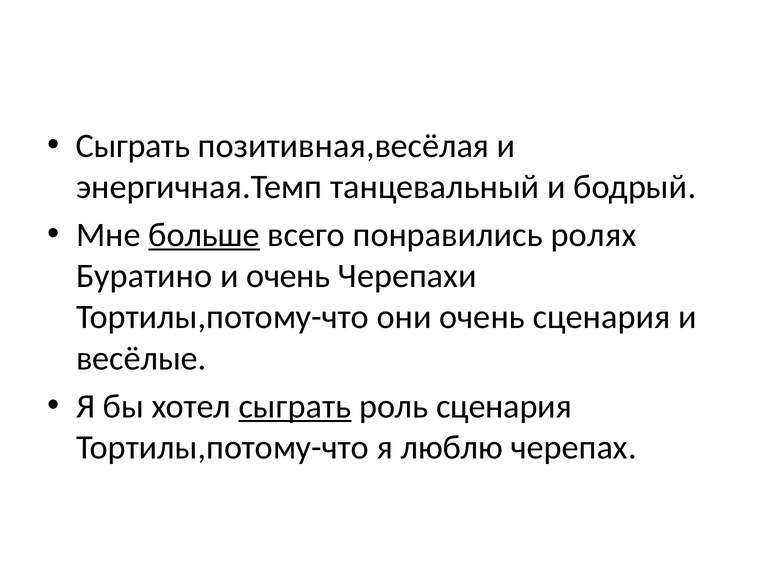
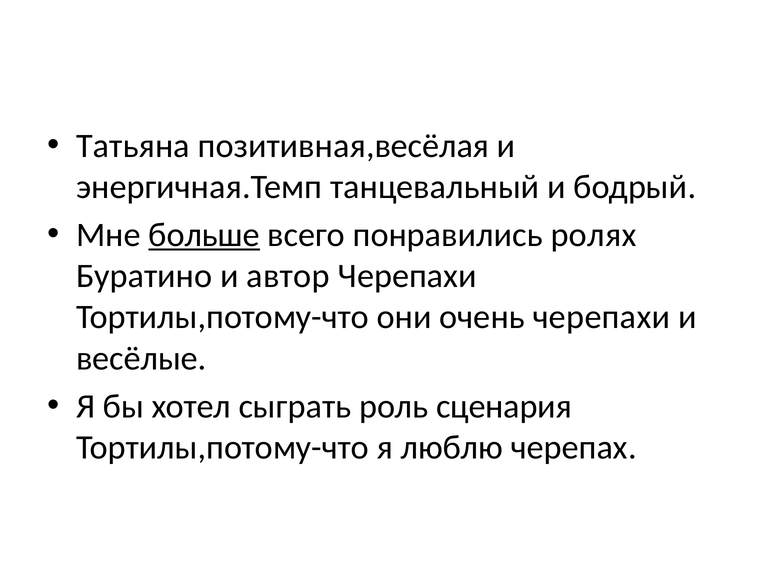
Сыграть: Сыграть -> Татьяна (133, 146)
и очень: очень -> aвтор (288, 276)
очень сценария: сценария -> черепахи (601, 317)
сыграть underline: present -> none (295, 406)
